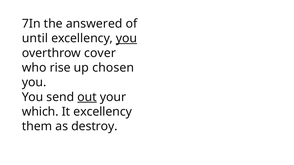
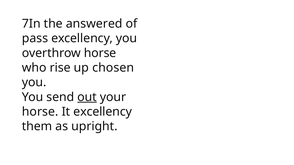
until: until -> pass (35, 38)
you underline: present -> none (126, 38)
overthrow cover: cover -> horse (100, 53)
which: which -> horse (40, 112)
destroy: destroy -> upright (94, 127)
